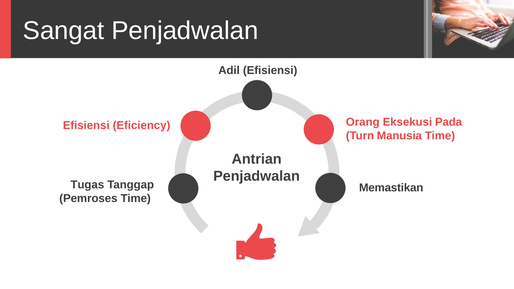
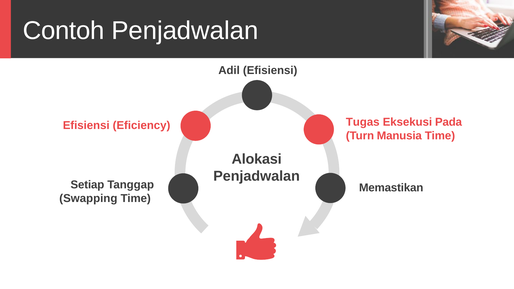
Sangat: Sangat -> Contoh (64, 31)
Orang: Orang -> Tugas (363, 122)
Antrian: Antrian -> Alokasi (257, 159)
Tugas: Tugas -> Setiap (87, 185)
Pemroses: Pemroses -> Swapping (88, 198)
